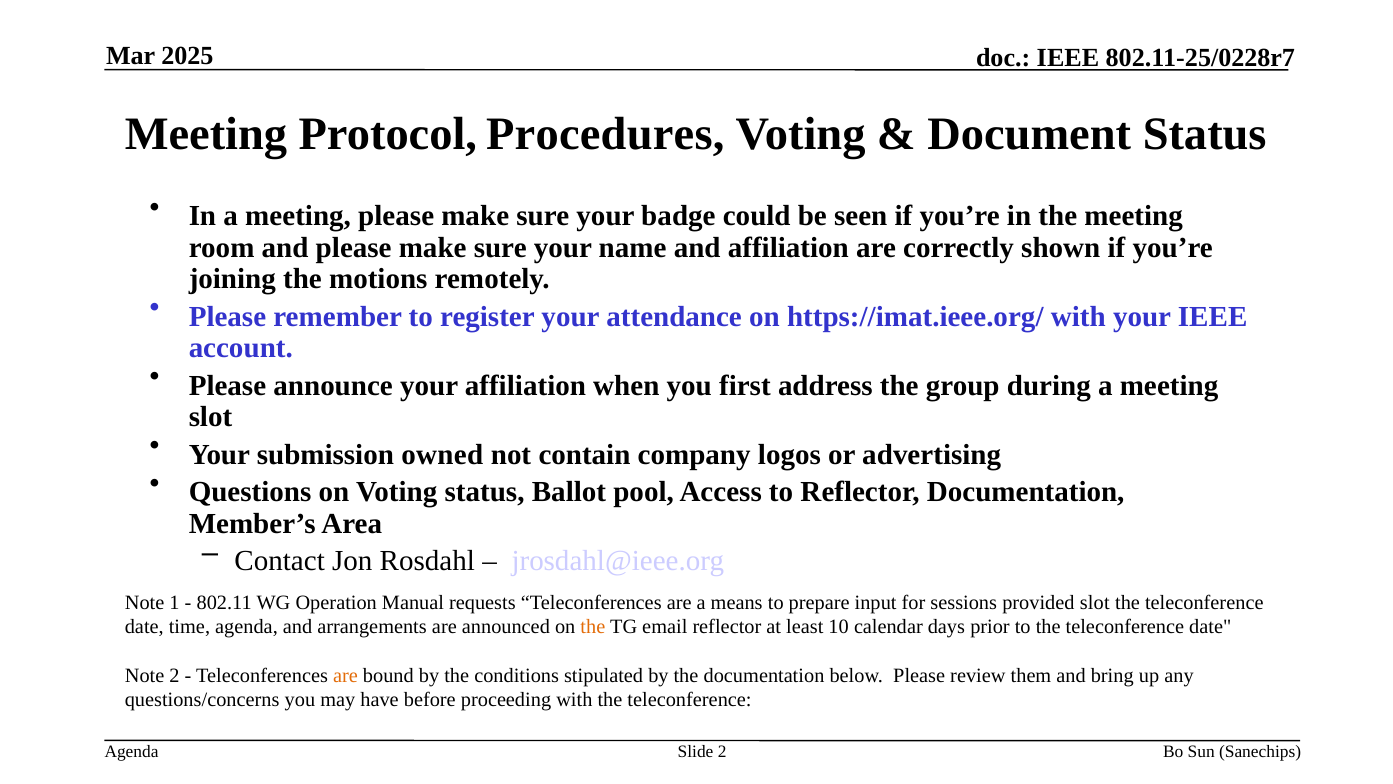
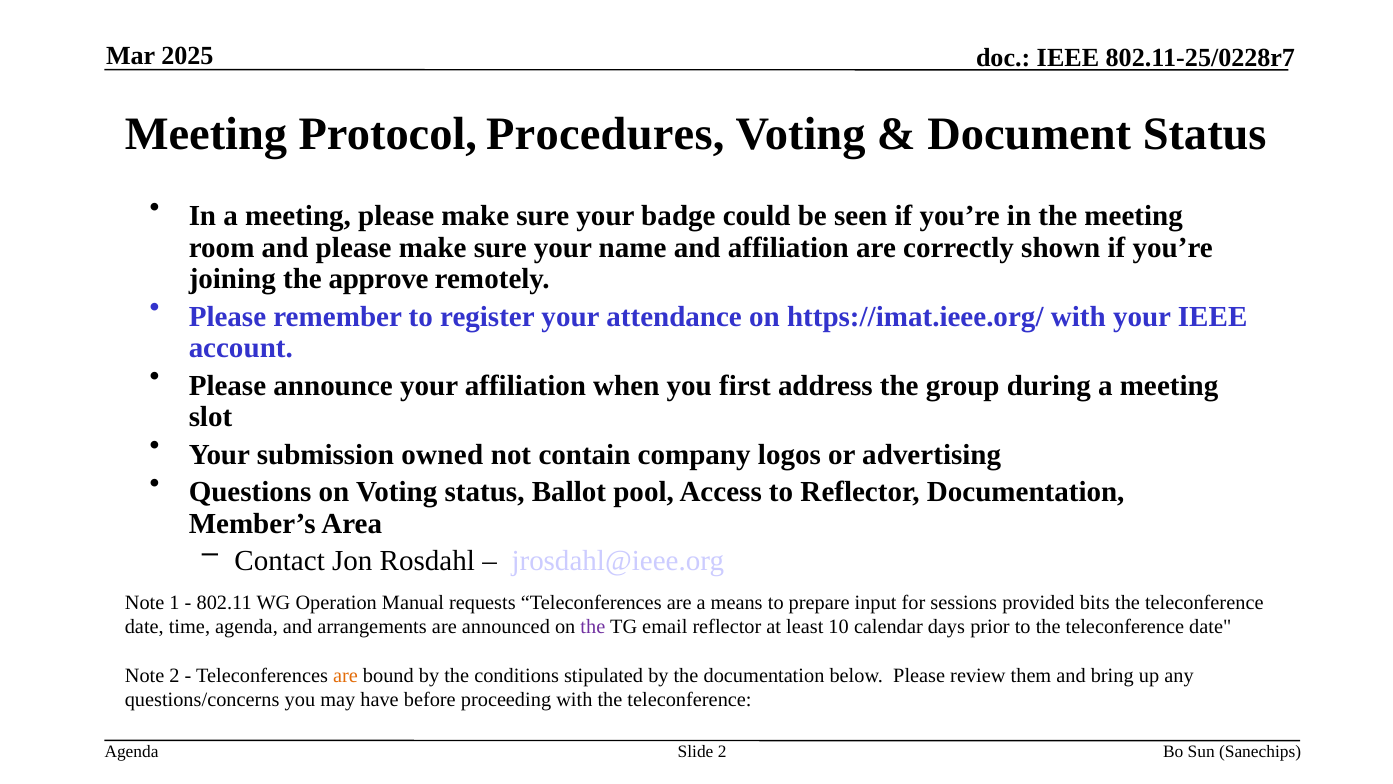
motions: motions -> approve (378, 279)
provided slot: slot -> bits (1095, 602)
the colour: orange -> purple (593, 627)
